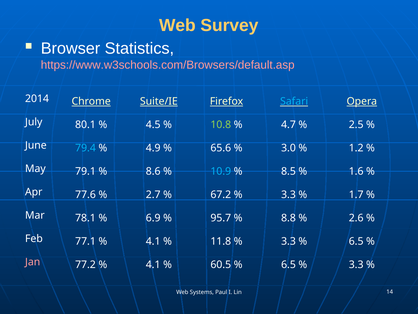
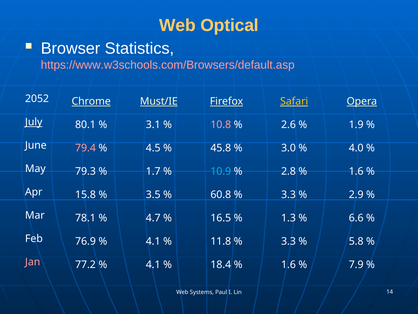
Survey: Survey -> Optical (230, 25)
2014: 2014 -> 2052 (37, 99)
Suite/IE: Suite/IE -> Must/IE (159, 101)
Safari colour: light blue -> yellow (294, 101)
July underline: none -> present (34, 122)
4.5: 4.5 -> 3.1 (153, 124)
10.8 colour: light green -> pink (221, 124)
4.7: 4.7 -> 2.6 (288, 124)
2.5: 2.5 -> 1.9 (356, 124)
79.4 colour: light blue -> pink (85, 148)
4.9: 4.9 -> 4.5 (153, 148)
65.6: 65.6 -> 45.8 (221, 148)
1.2: 1.2 -> 4.0 (356, 148)
79.1: 79.1 -> 79.3 (85, 171)
8.6: 8.6 -> 1.7 (153, 171)
8.5: 8.5 -> 2.8 (288, 171)
77.6: 77.6 -> 15.8 (85, 194)
2.7: 2.7 -> 3.5 (153, 194)
67.2: 67.2 -> 60.8 (221, 194)
1.7: 1.7 -> 2.9 (356, 194)
6.9: 6.9 -> 4.7 (153, 218)
95.7: 95.7 -> 16.5 (221, 218)
8.8: 8.8 -> 1.3 (288, 218)
2.6: 2.6 -> 6.6 (356, 218)
77.1: 77.1 -> 76.9 (85, 241)
6.5: 6.5 -> 5.8 (356, 241)
60.5: 60.5 -> 18.4 (221, 264)
6.5: 6.5 -> 1.6 (288, 264)
3.3: 3.3 -> 7.9 (356, 264)
